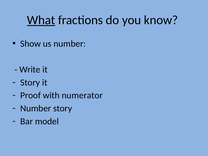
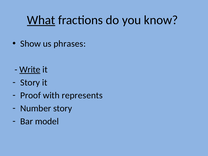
us number: number -> phrases (70, 44)
Write underline: none -> present (30, 70)
numerator: numerator -> represents (82, 95)
